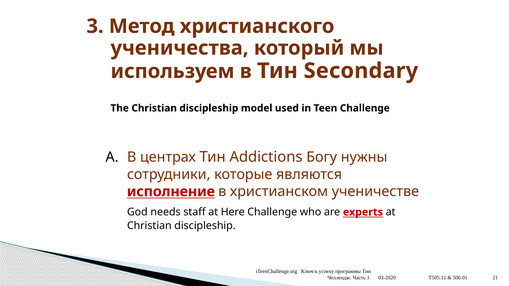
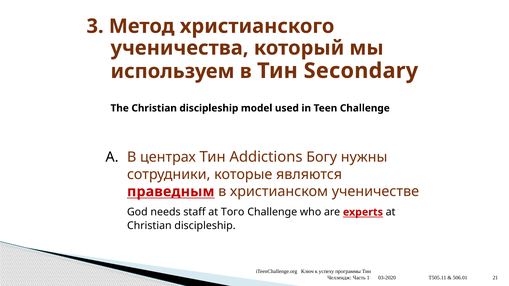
исполнение: исполнение -> праведным (171, 192)
Here: Here -> Того (233, 212)
